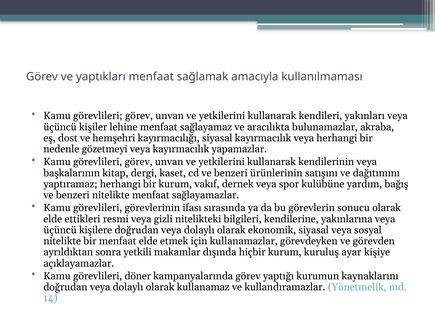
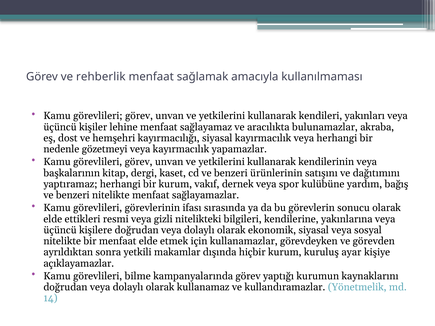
yaptıkları: yaptıkları -> rehberlik (101, 77)
döner: döner -> bilme (138, 276)
